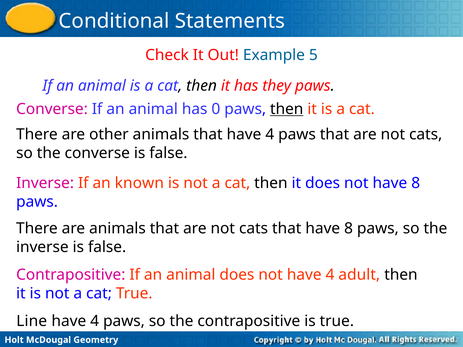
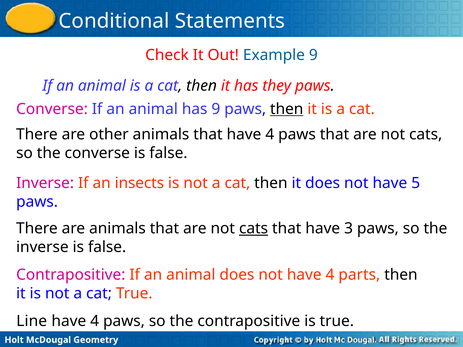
Example 5: 5 -> 9 (313, 55)
has 0: 0 -> 9 (216, 109)
known: known -> insects (139, 183)
not have 8: 8 -> 5 (416, 183)
cats underline: none -> present (254, 229)
that have 8: 8 -> 3 (349, 229)
adult: adult -> parts (359, 275)
